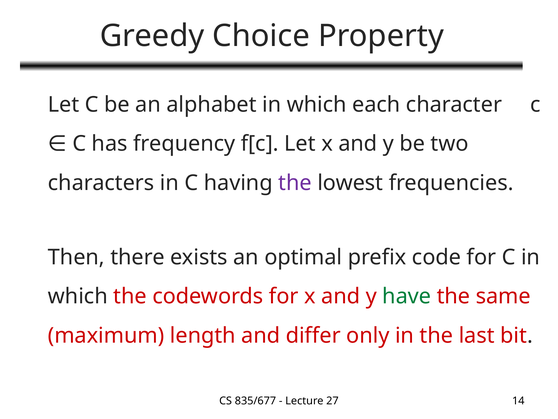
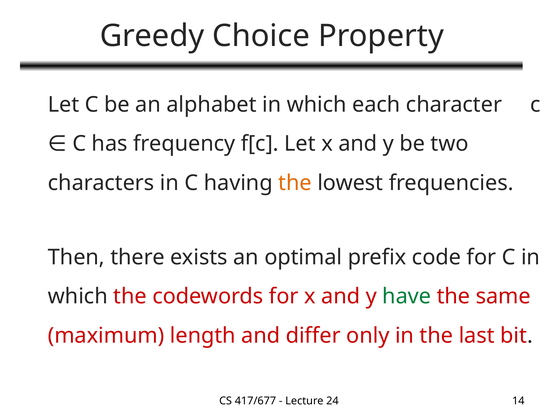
the colour: purple -> orange (295, 183)
835/677: 835/677 -> 417/677 (255, 400)
27: 27 -> 24 (332, 400)
